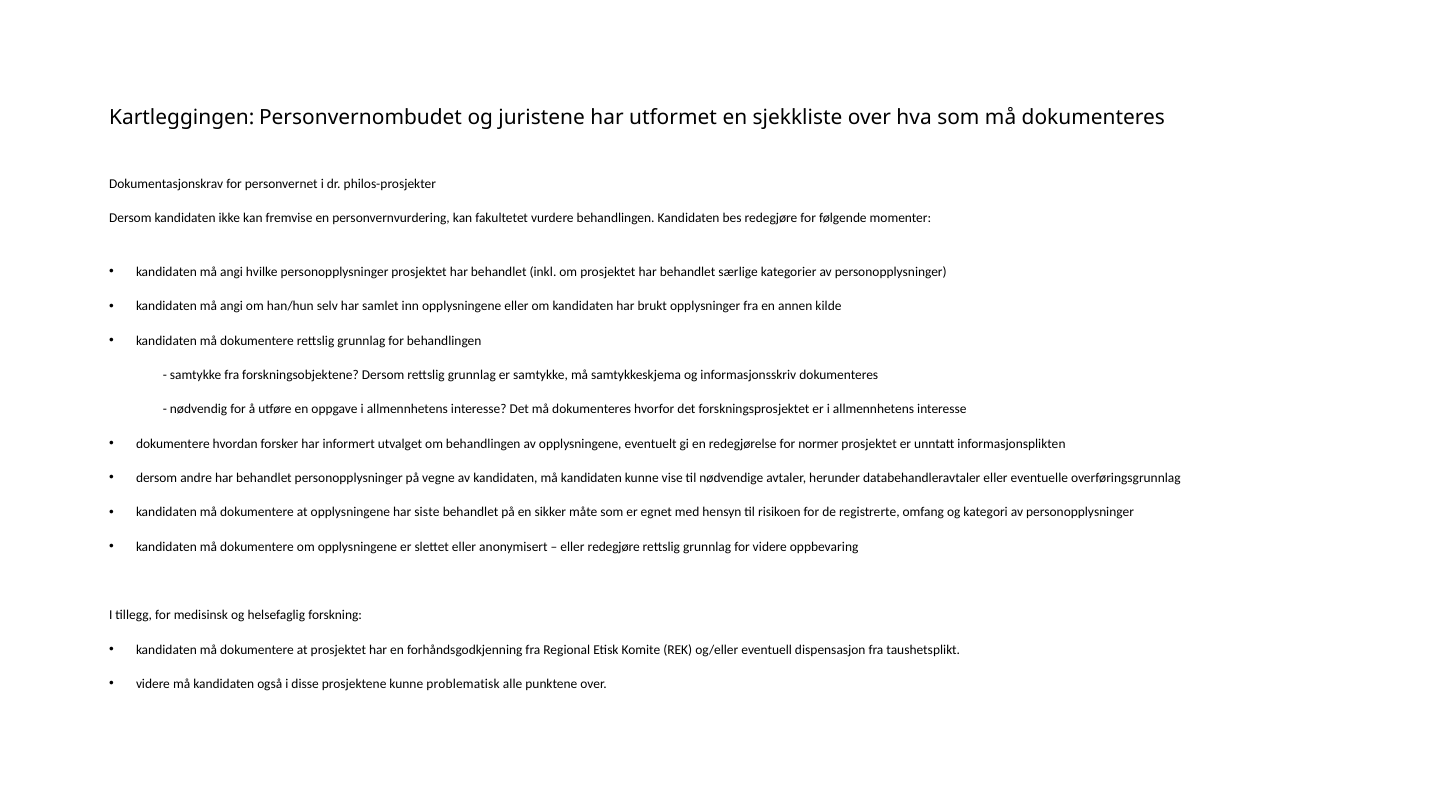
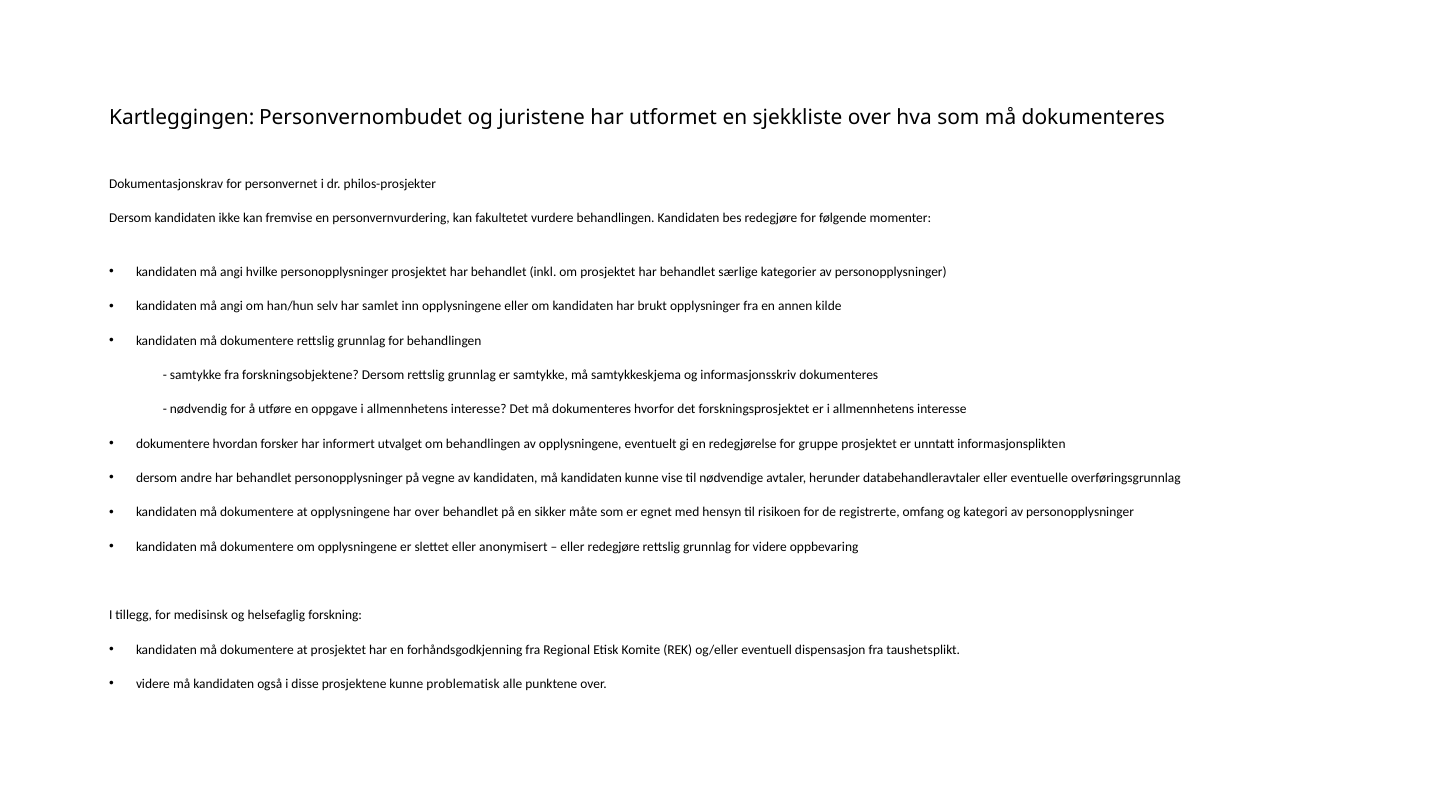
normer: normer -> gruppe (818, 444)
har siste: siste -> over (427, 512)
